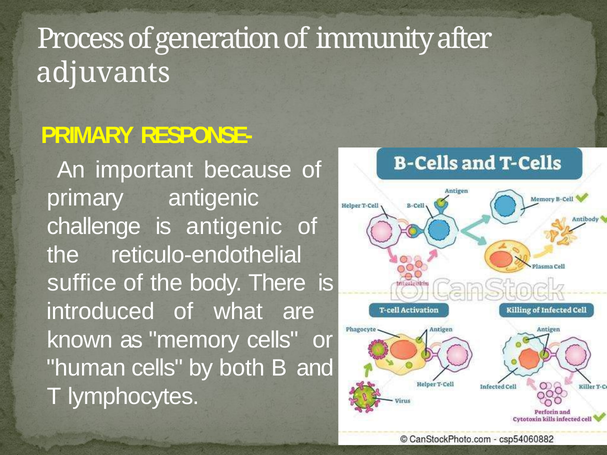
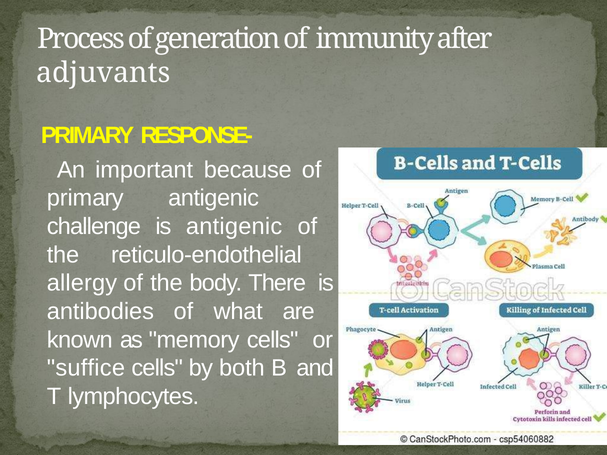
suffice: suffice -> allergy (82, 283)
introduced: introduced -> antibodies (100, 312)
human: human -> suffice (86, 368)
